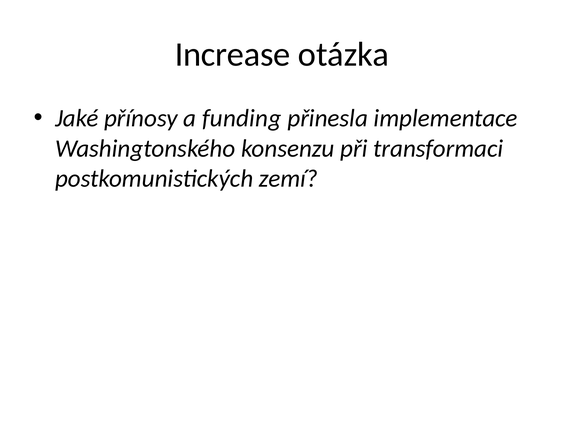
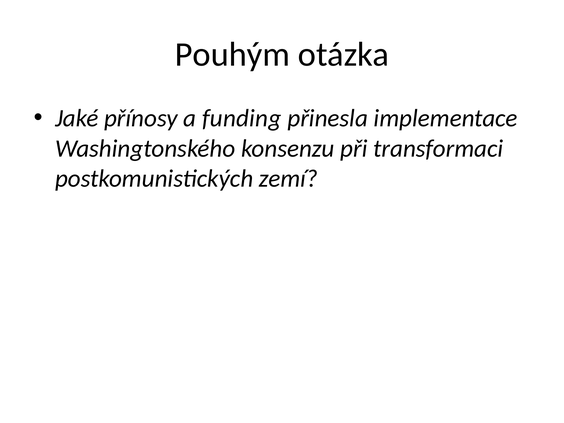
Increase: Increase -> Pouhým (232, 55)
